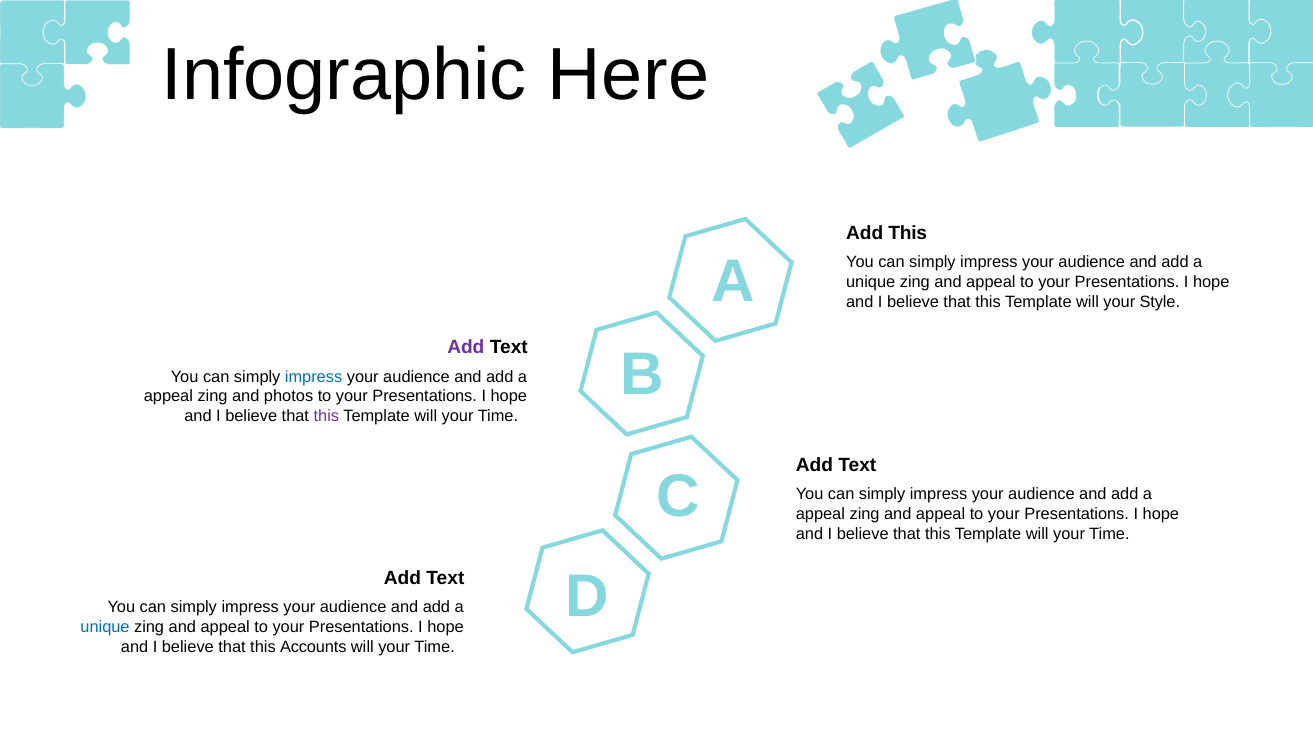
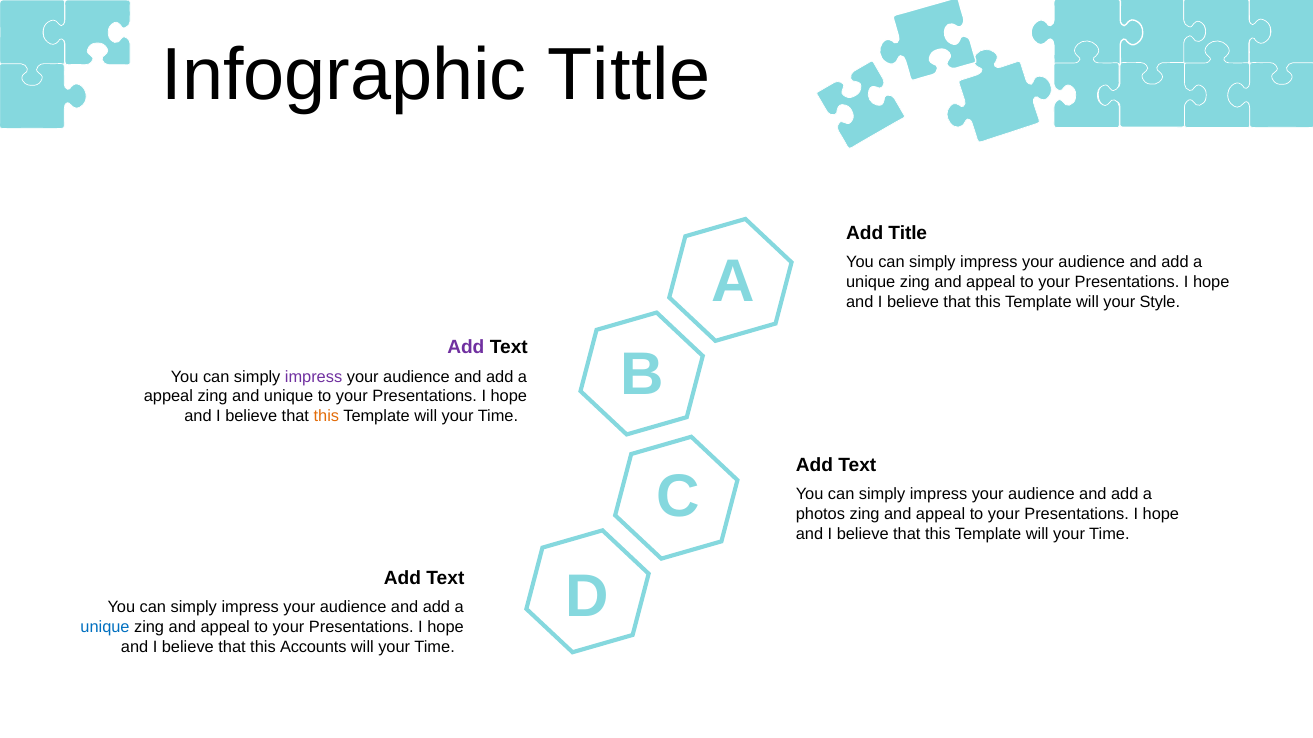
Here: Here -> Tittle (629, 75)
Add This: This -> Title (908, 233)
impress colour: blue -> purple (314, 377)
and photos: photos -> unique (289, 397)
this colour: purple -> orange (326, 417)
appeal: appeal -> photos (820, 515)
